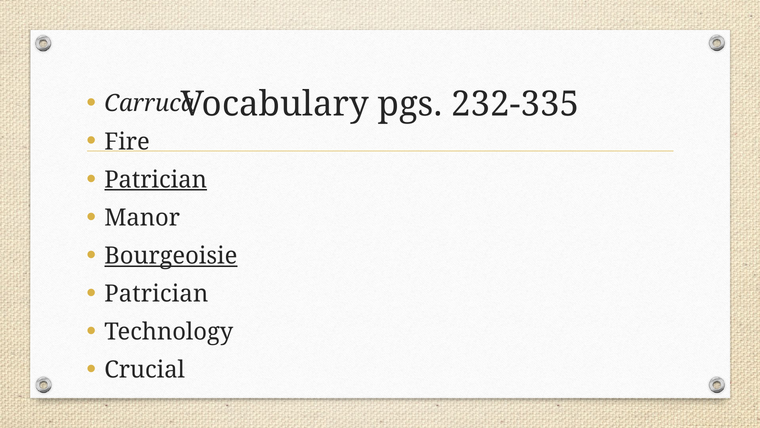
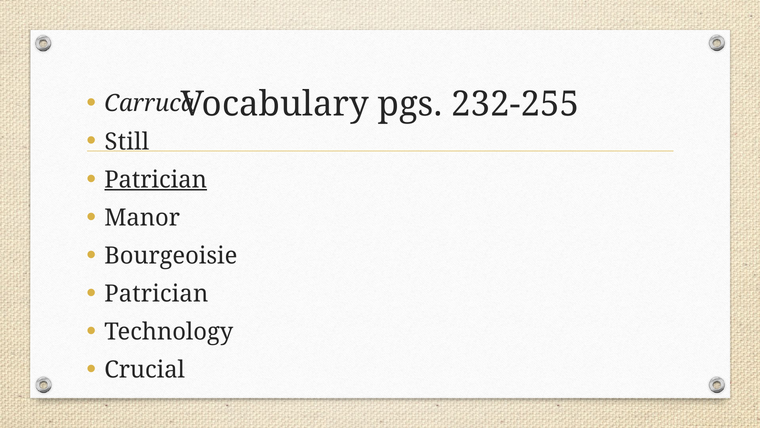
232-335: 232-335 -> 232-255 (515, 104)
Fire: Fire -> Still (127, 142)
Bourgeoisie underline: present -> none (171, 256)
